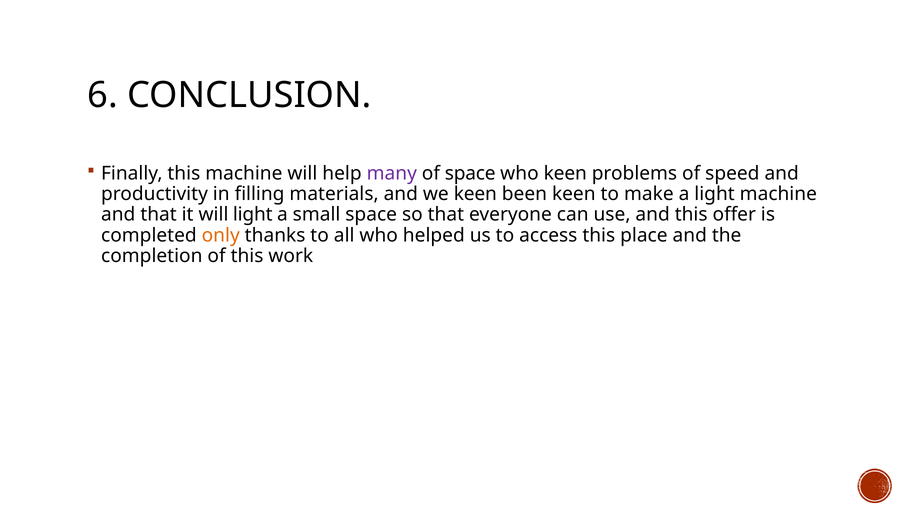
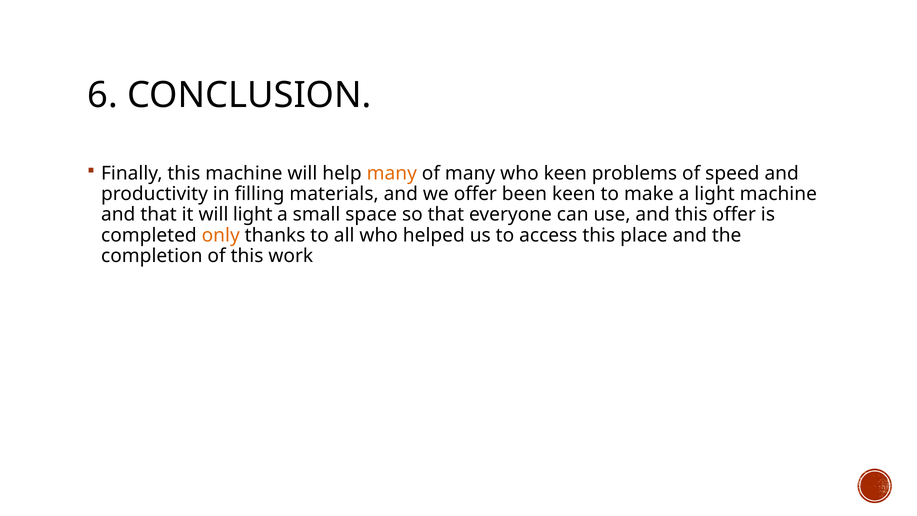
many colour: purple -> orange (392, 173)
of space: space -> many (470, 173)
we keen: keen -> offer (475, 194)
